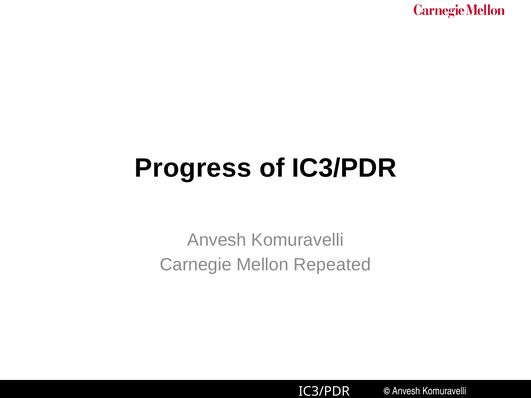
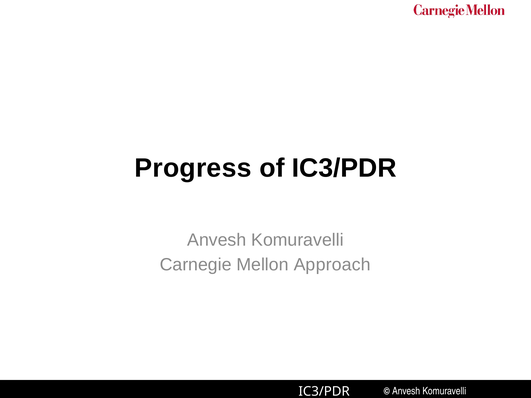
Repeated: Repeated -> Approach (332, 265)
